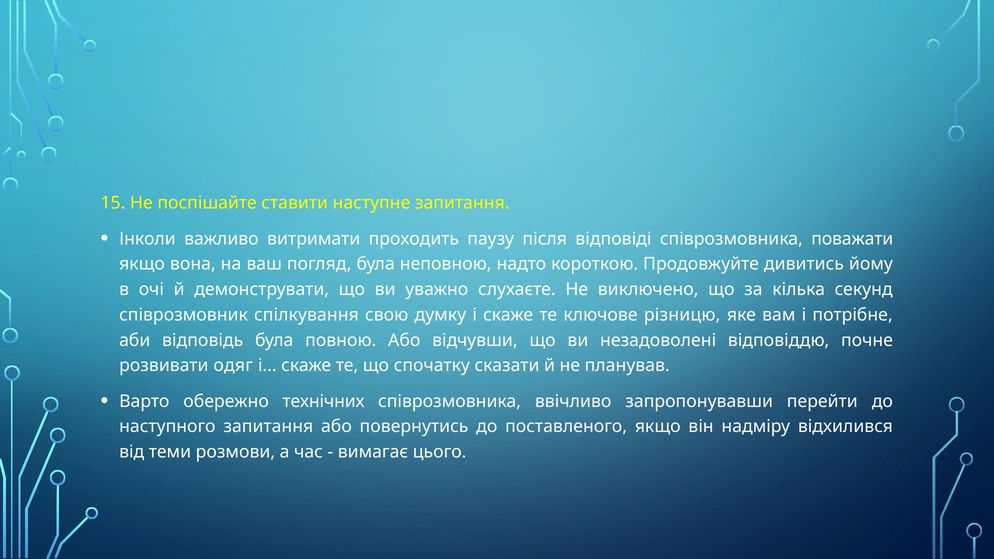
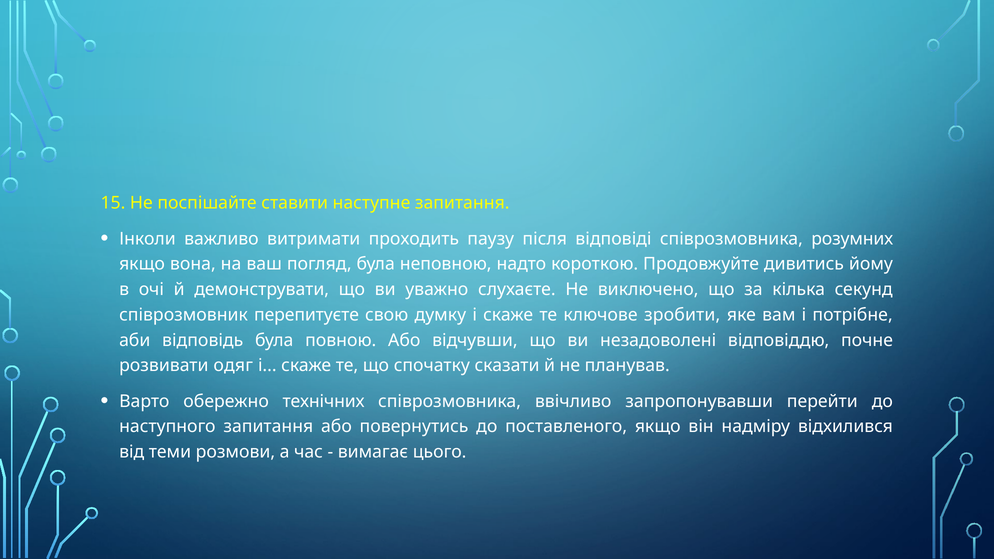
поважати: поважати -> розумних (852, 239)
спілкування: спілкування -> перепитуєте (307, 315)
різницю: різницю -> зробити (682, 315)
